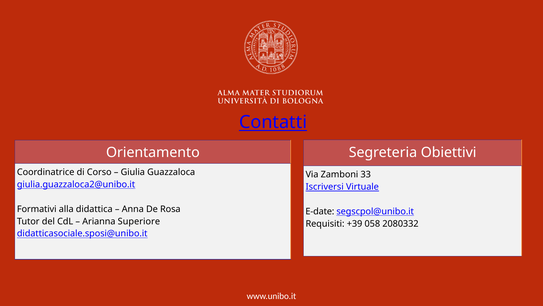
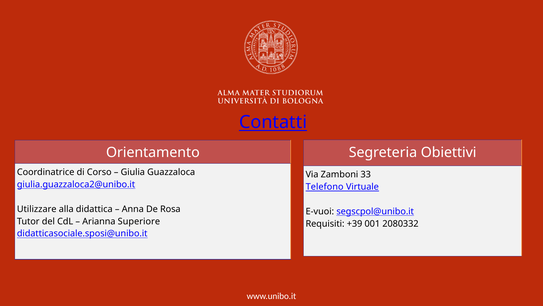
Iscriversi: Iscriversi -> Telefono (325, 186)
Formativi: Formativi -> Utilizzare (37, 209)
E-date: E-date -> E-vuoi (320, 211)
058: 058 -> 001 (372, 223)
